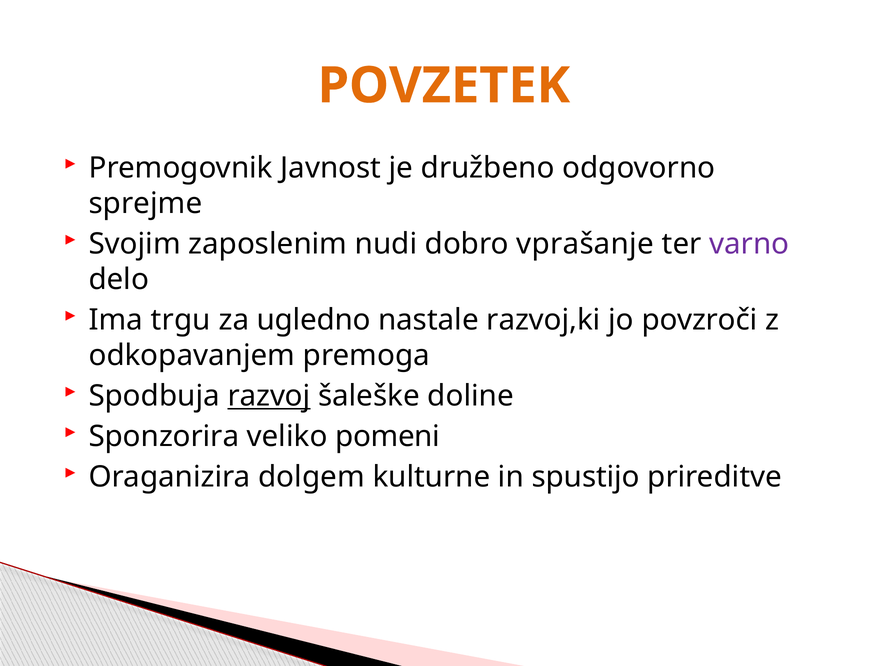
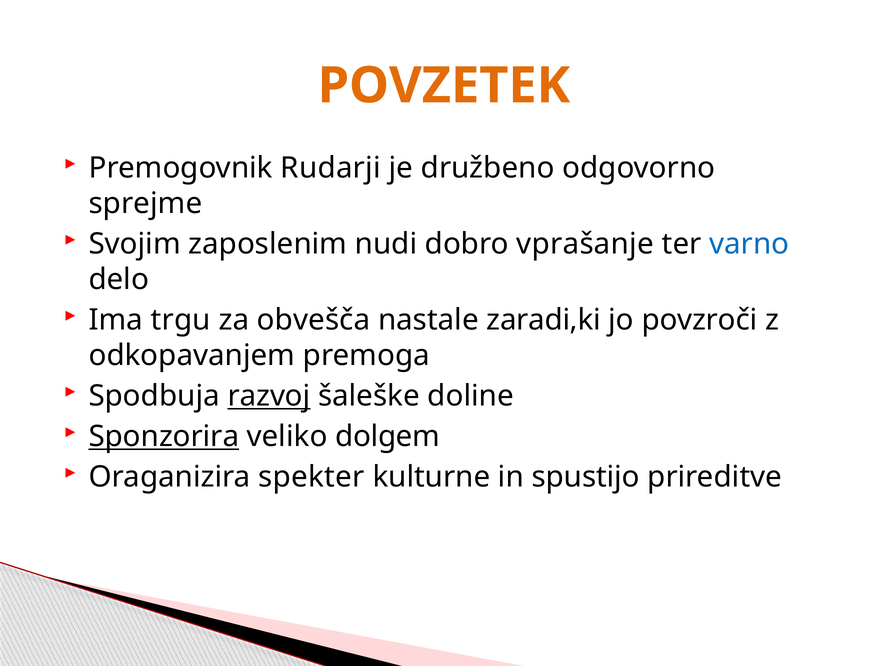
Javnost: Javnost -> Rudarji (331, 168)
varno colour: purple -> blue (749, 244)
ugledno: ugledno -> obvešča (314, 320)
razvoj,ki: razvoj,ki -> zaradi,ki (544, 320)
Sponzorira underline: none -> present (164, 436)
pomeni: pomeni -> dolgem (388, 436)
dolgem: dolgem -> spekter (311, 477)
